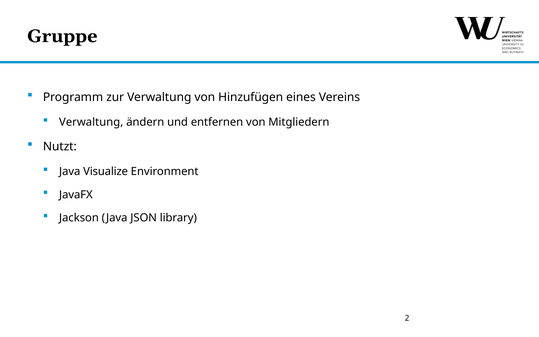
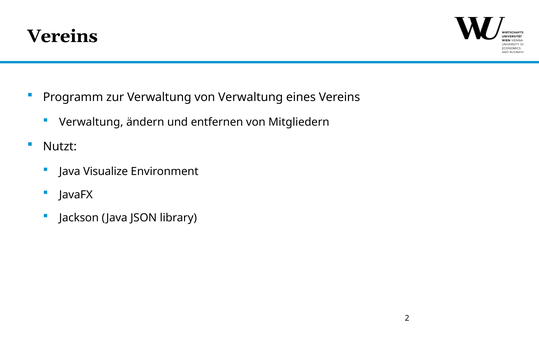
Gruppe: Gruppe -> Vereins (62, 36)
von Hinzufügen: Hinzufügen -> Verwaltung (251, 97)
